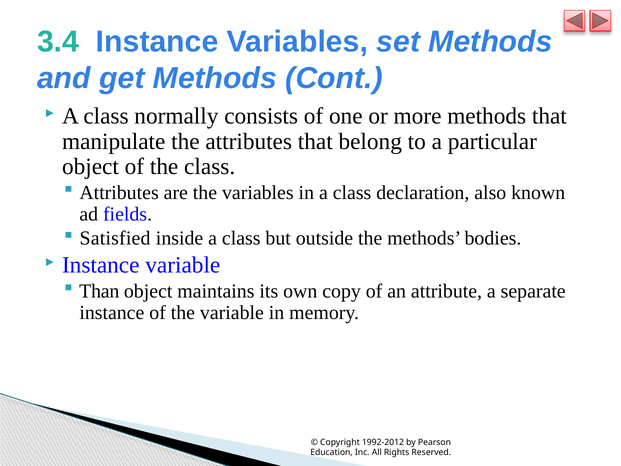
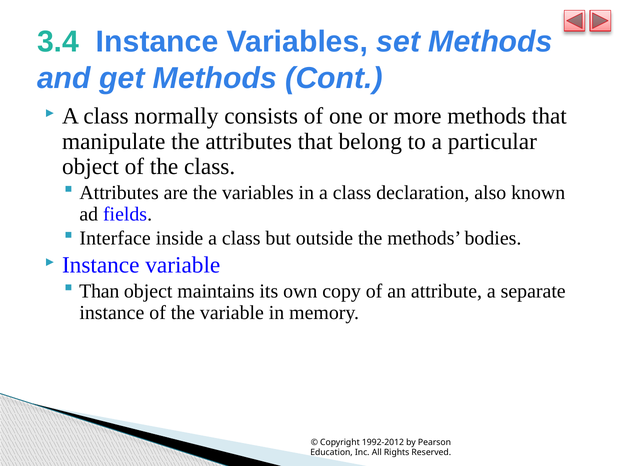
Satisfied: Satisfied -> Interface (115, 238)
